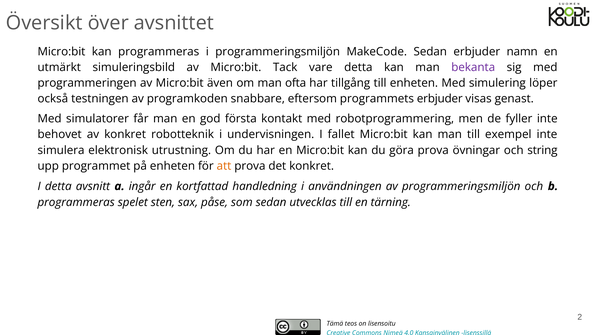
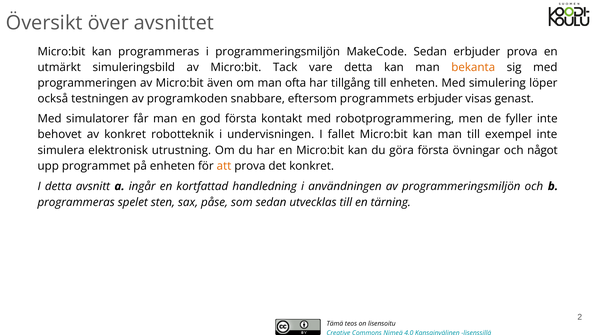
erbjuder namn: namn -> prova (522, 52)
bekanta colour: purple -> orange (473, 67)
göra prova: prova -> första (433, 150)
string: string -> något (542, 150)
